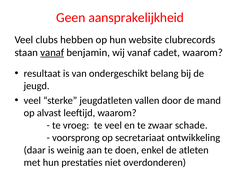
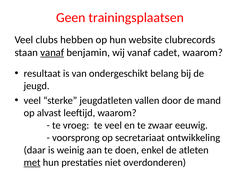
aansprakelijkheid: aansprakelijkheid -> trainingsplaatsen (136, 18)
schade: schade -> eeuwig (191, 125)
met underline: none -> present (32, 163)
